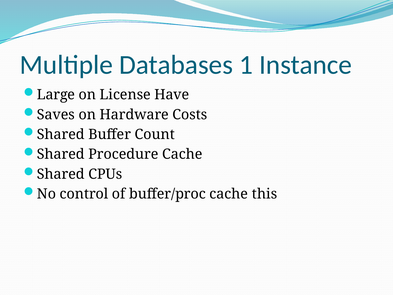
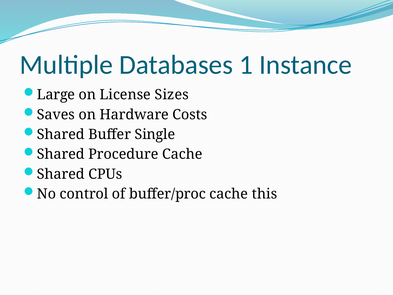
Have: Have -> Sizes (172, 95)
Count: Count -> Single (155, 134)
